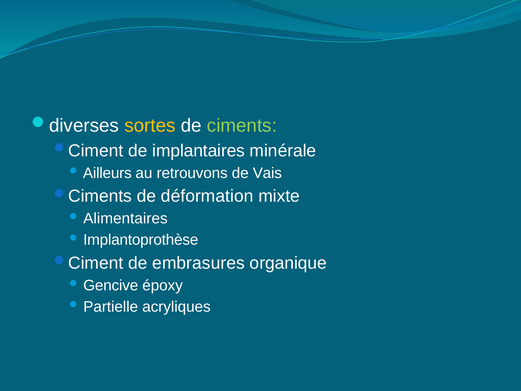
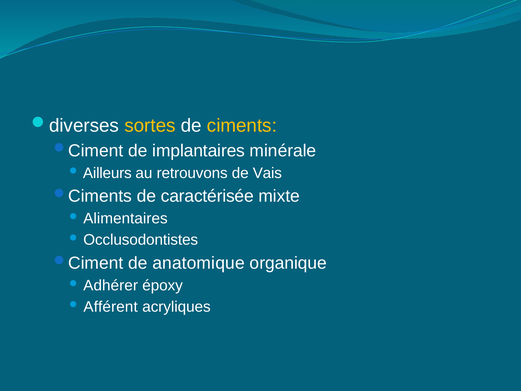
ciments colour: light green -> yellow (242, 125)
déformation: déformation -> caractérisée (207, 196)
Implantoprothèse: Implantoprothèse -> Occlusodontistes (141, 240)
embrasures: embrasures -> anatomique (199, 263)
Gencive: Gencive -> Adhérer (111, 285)
Partielle: Partielle -> Afférent (111, 307)
